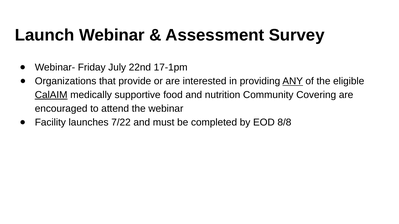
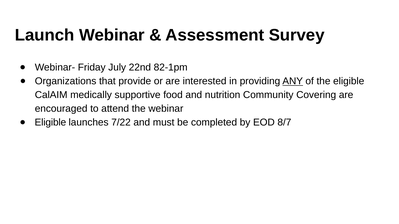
17-1pm: 17-1pm -> 82-1pm (171, 68)
CalAIM underline: present -> none (51, 95)
Facility: Facility -> Eligible (50, 123)
8/8: 8/8 -> 8/7 (284, 123)
